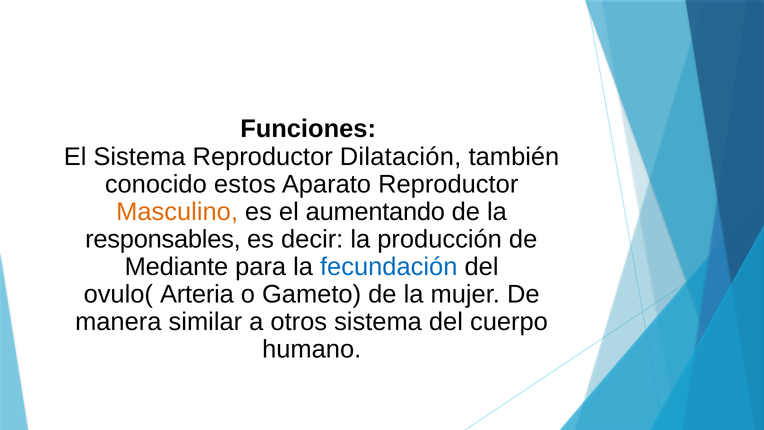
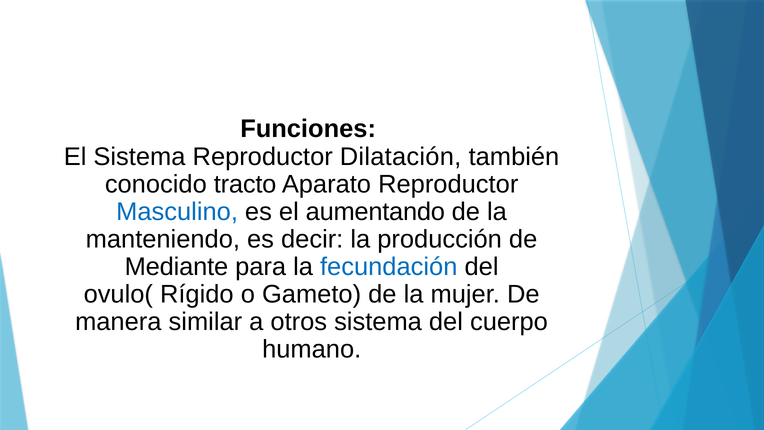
estos: estos -> tracto (245, 184)
Masculino colour: orange -> blue (177, 212)
responsables: responsables -> manteniendo (163, 239)
Arteria: Arteria -> Rígido (197, 294)
